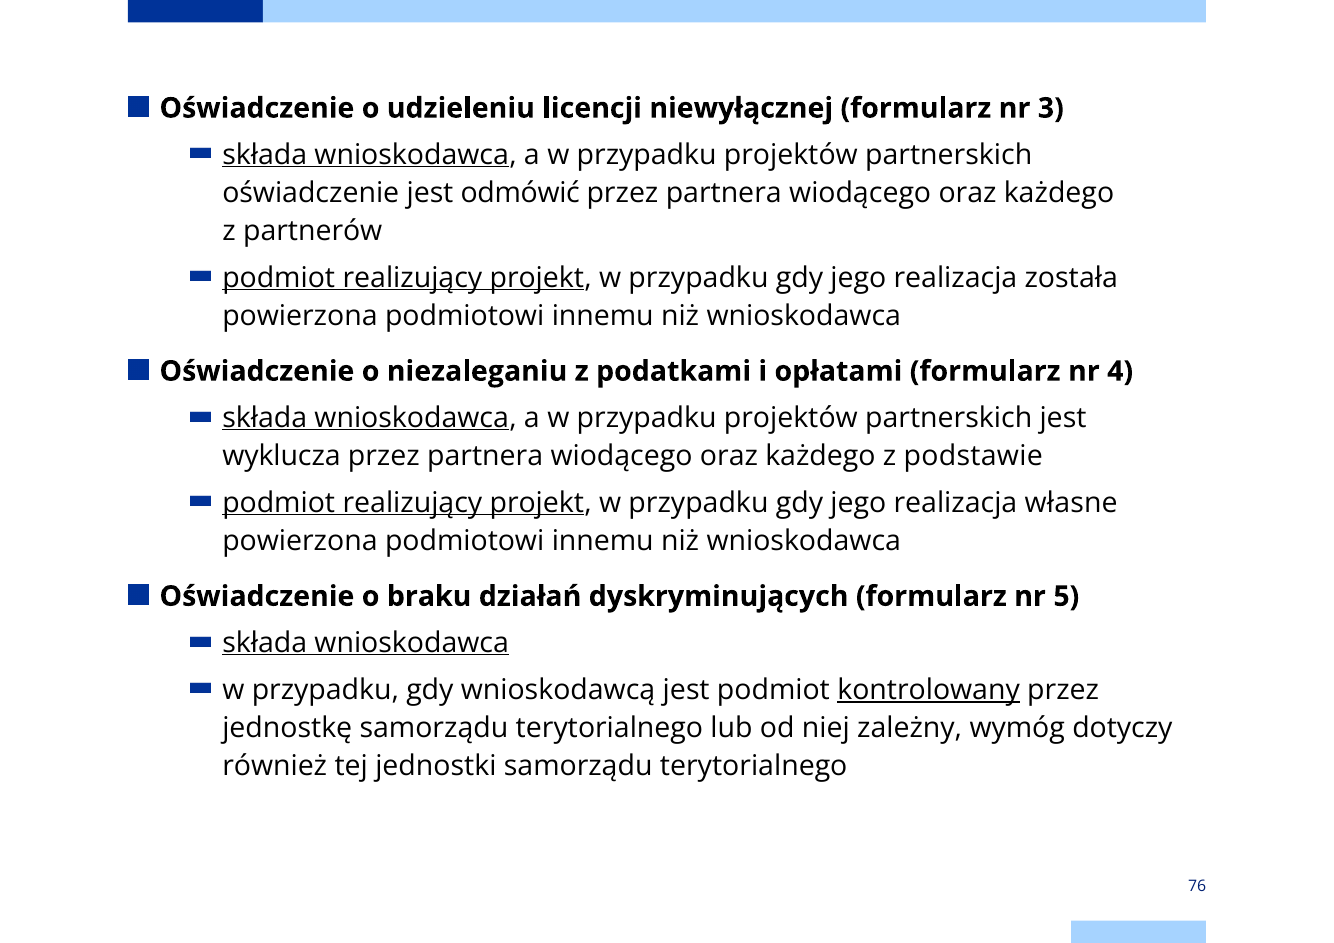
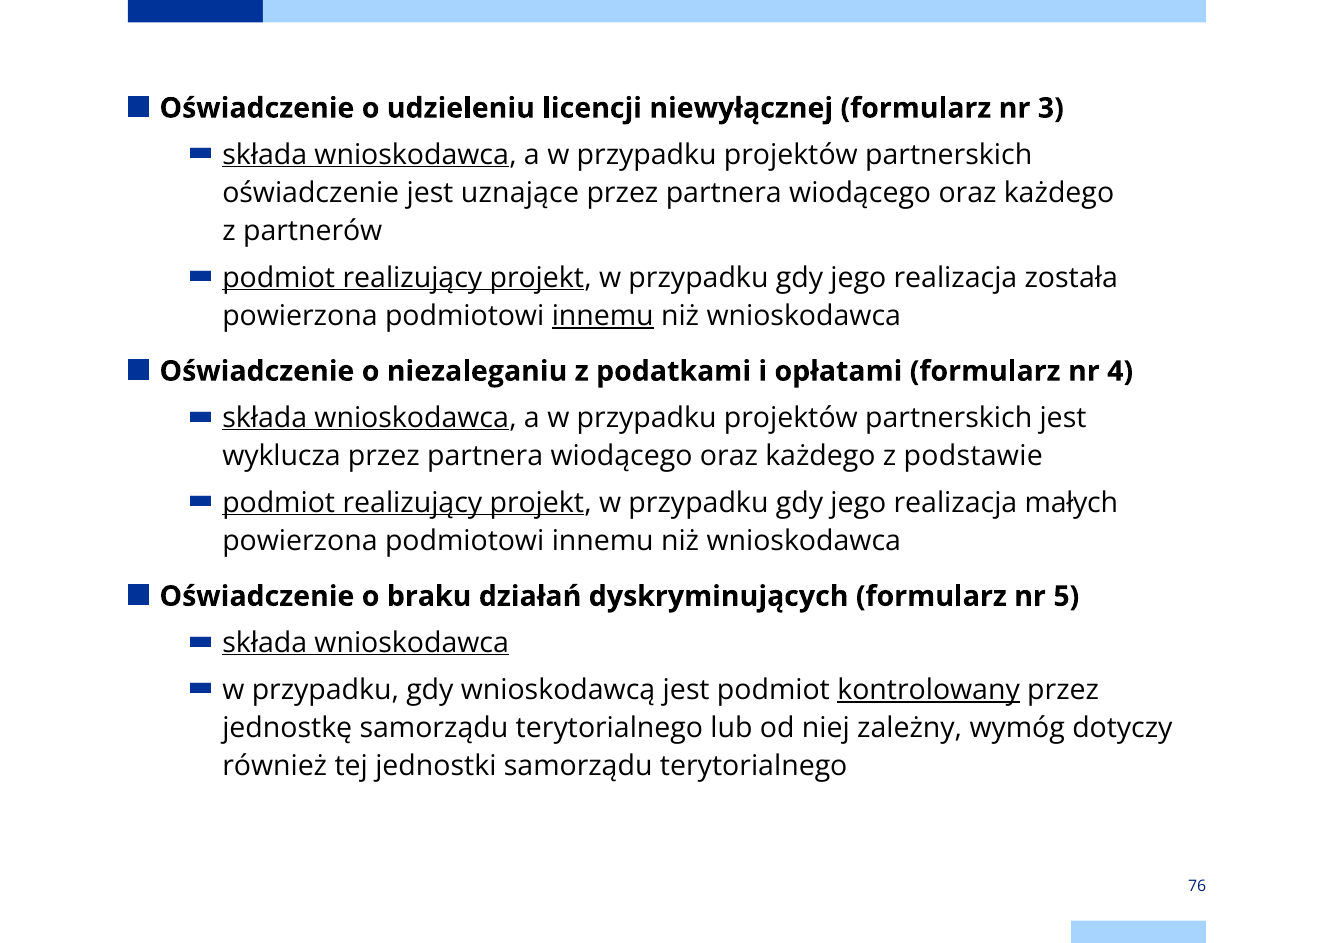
odmówić: odmówić -> uznające (520, 193)
innemu underline: none -> present (603, 316)
własne: własne -> małych (1071, 503)
